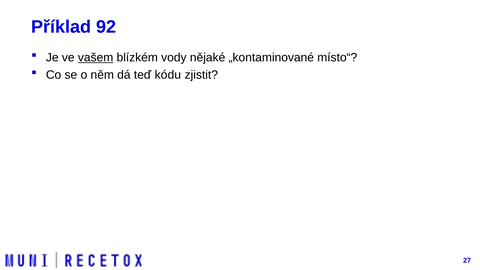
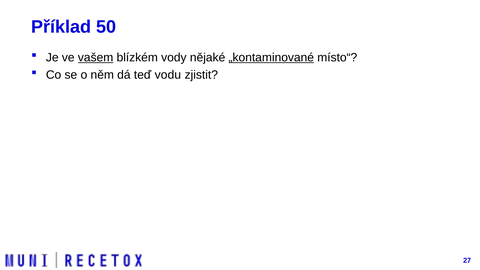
92: 92 -> 50 (106, 27)
„kontaminované underline: none -> present (271, 58)
kódu: kódu -> vodu (168, 75)
